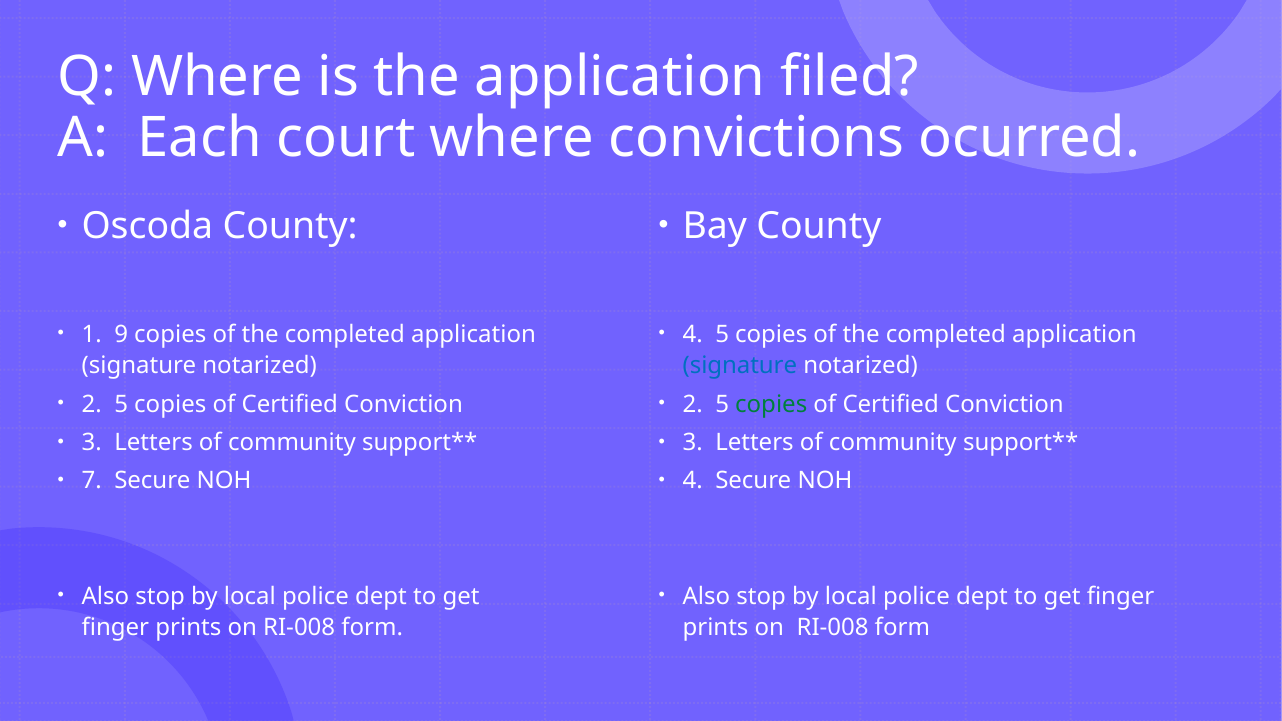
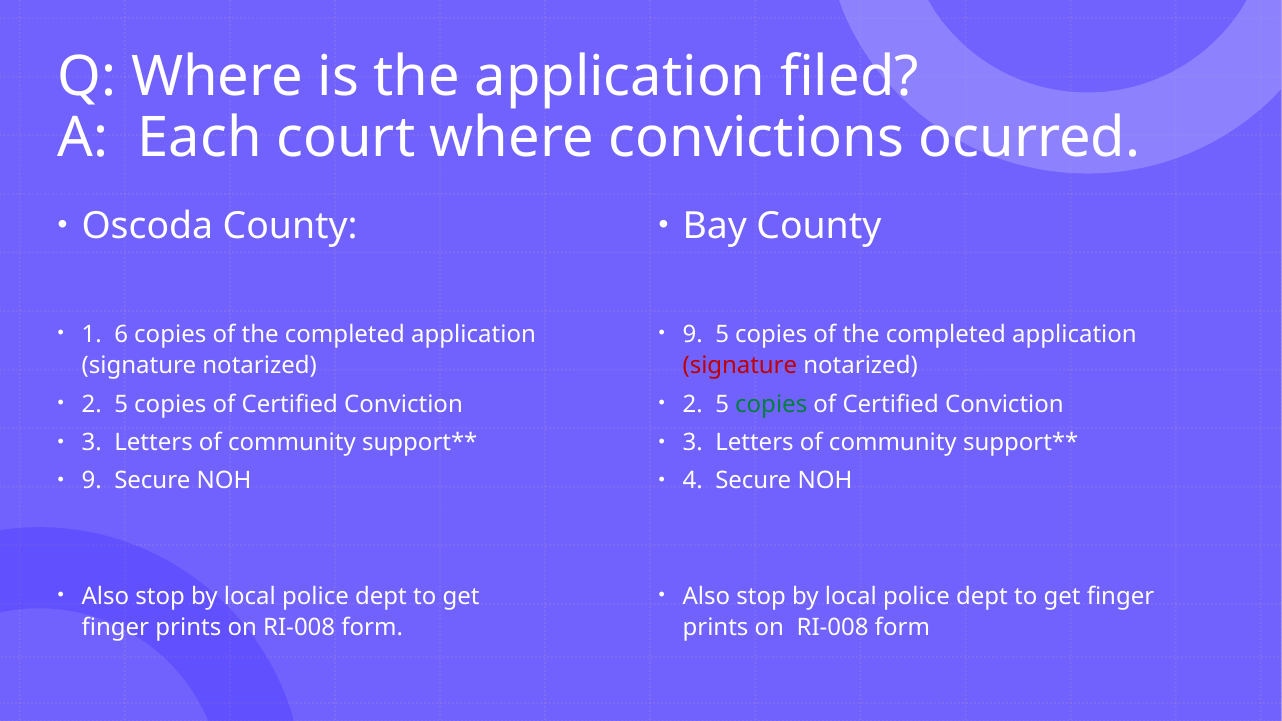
9: 9 -> 6 (121, 334)
4: 4 -> 9 (693, 334)
signature colour: blue -> red (740, 366)
7: 7 -> 9 (92, 481)
